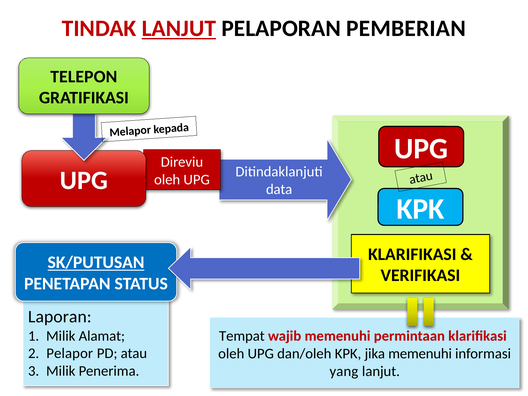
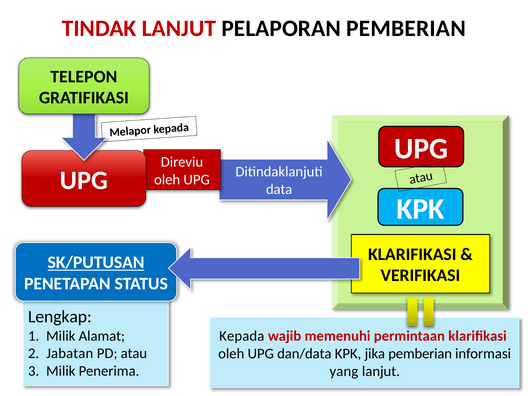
LANJUT underline: present -> none (179, 29)
Laporan: Laporan -> Lengkap (60, 317)
Tempat: Tempat -> Kepada (242, 336)
Pelapor: Pelapor -> Jabatan (70, 353)
dan/oleh: dan/oleh -> dan/data (304, 354)
jika memenuhi: memenuhi -> pemberian (420, 354)
